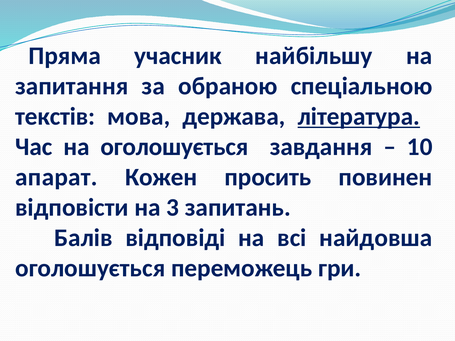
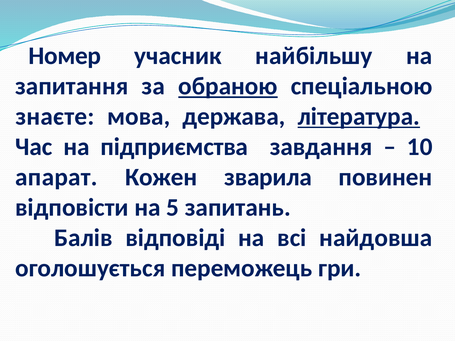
Пряма: Пряма -> Номер (65, 56)
обраною underline: none -> present (228, 86)
текстів: текстів -> знаєте (55, 117)
на оголошується: оголошується -> підприємства (174, 147)
просить: просить -> зварила (268, 177)
3: 3 -> 5 (173, 208)
